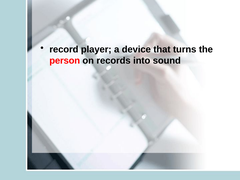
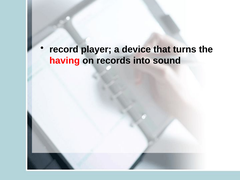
person: person -> having (65, 61)
